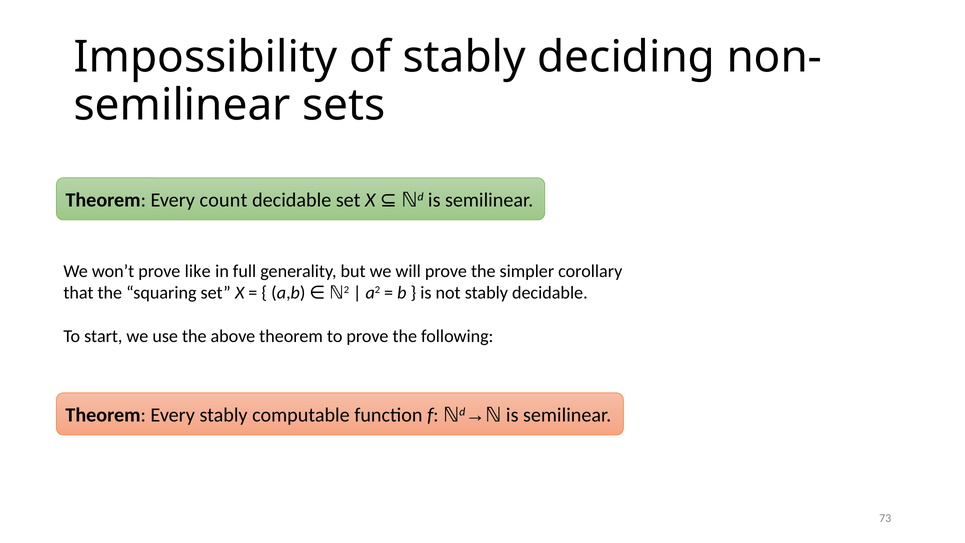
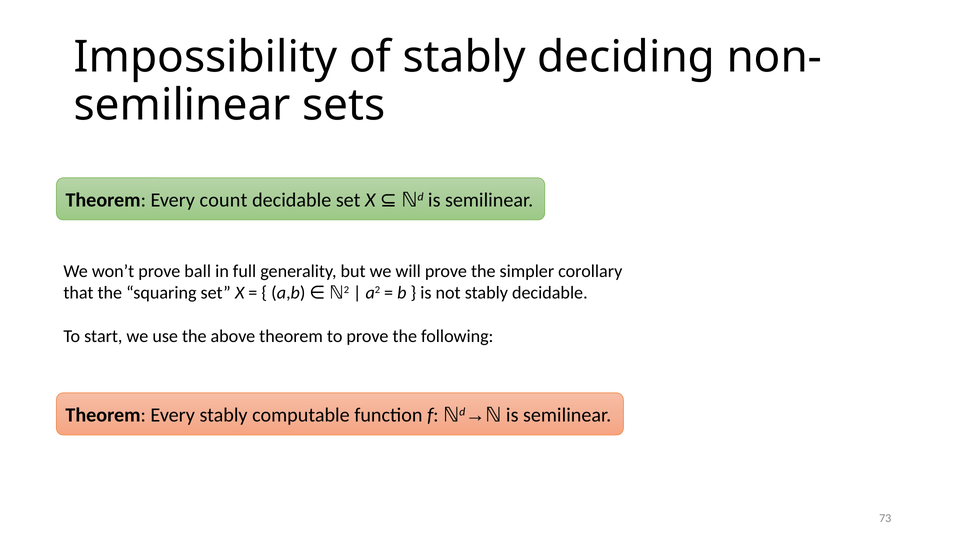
like: like -> ball (198, 271)
